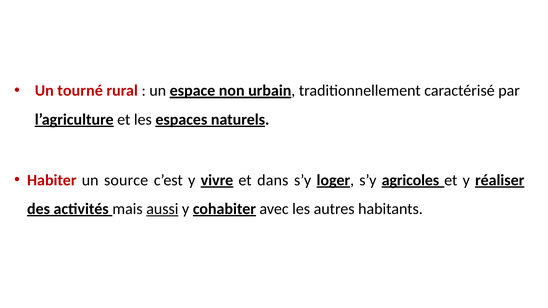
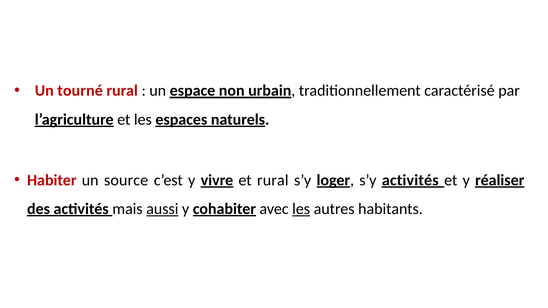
et dans: dans -> rural (273, 180)
s’y agricoles: agricoles -> activités (410, 180)
les underline: none -> present (301, 209)
